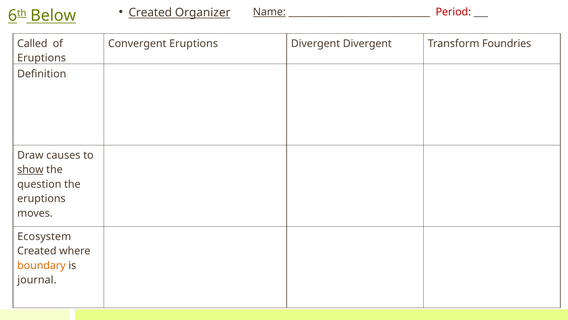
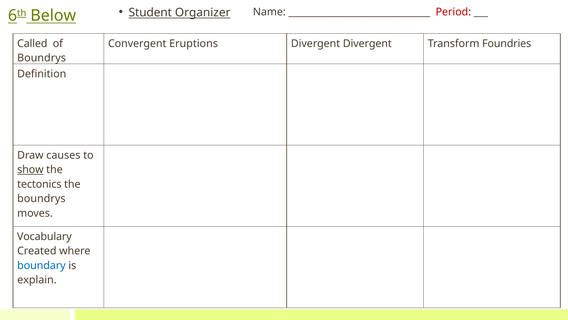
Created: Created -> Student (150, 13)
Name underline: present -> none (269, 12)
Eruptions: Eruptions -> Boundrys (42, 58)
question: question -> tectonics (39, 184)
eruptions: eruptions -> boundrys (41, 198)
Ecosystem: Ecosystem -> Vocabulary (44, 236)
boundary colour: orange -> blue (41, 265)
journal: journal -> explain (37, 280)
